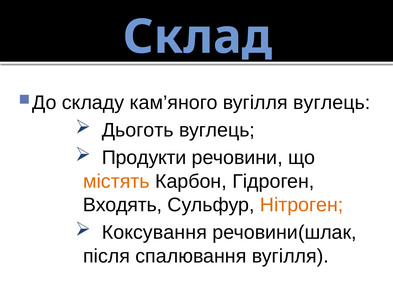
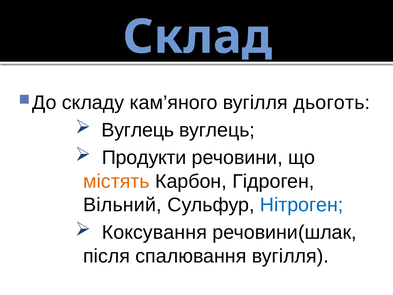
вугілля вуглець: вуглець -> дьоготь (332, 103)
Дьоготь: Дьоготь -> Вуглець (138, 130)
Входять: Входять -> Вільний (122, 205)
Нітроген colour: orange -> blue (302, 205)
